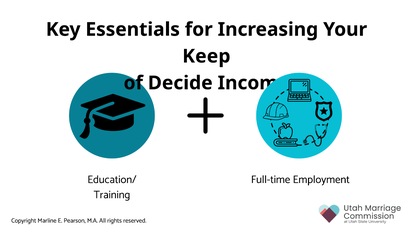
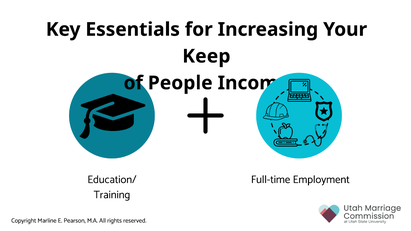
Decide: Decide -> People (180, 83)
